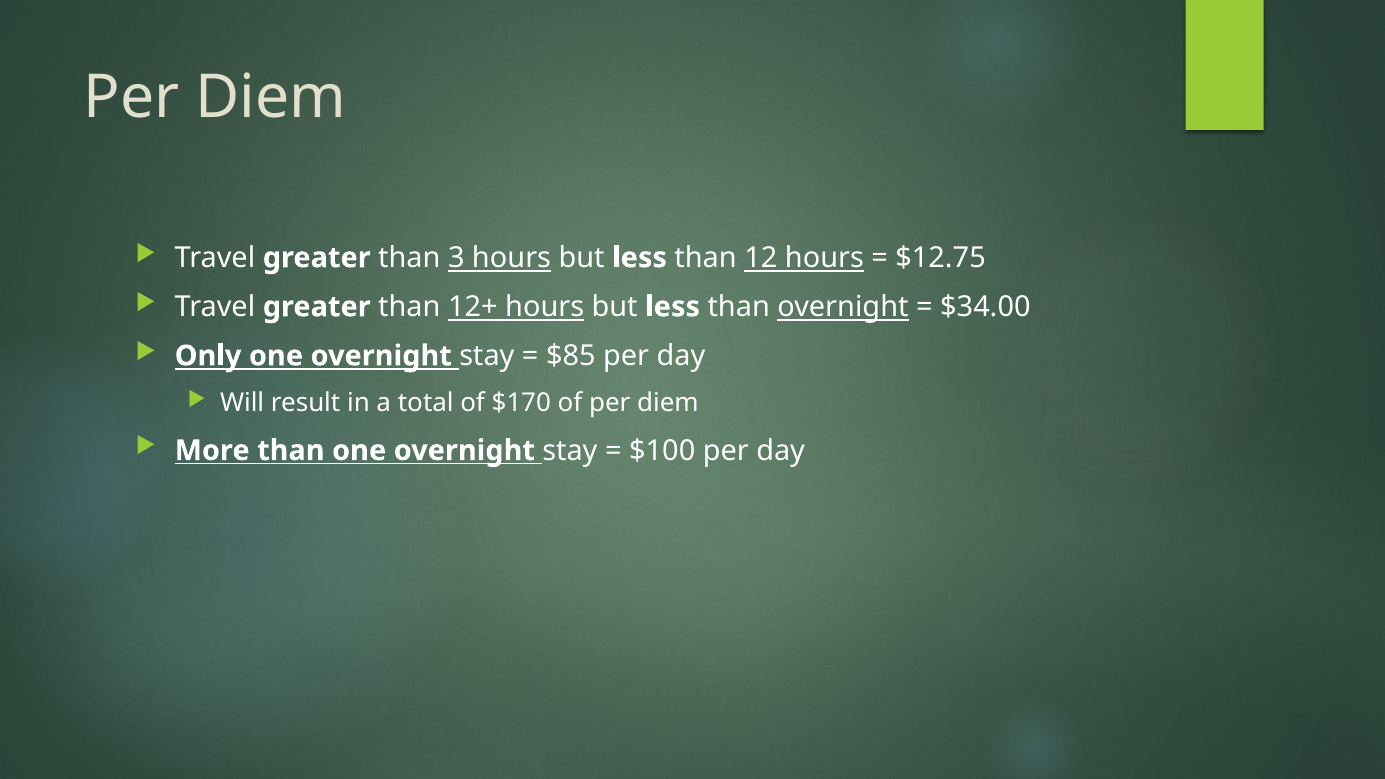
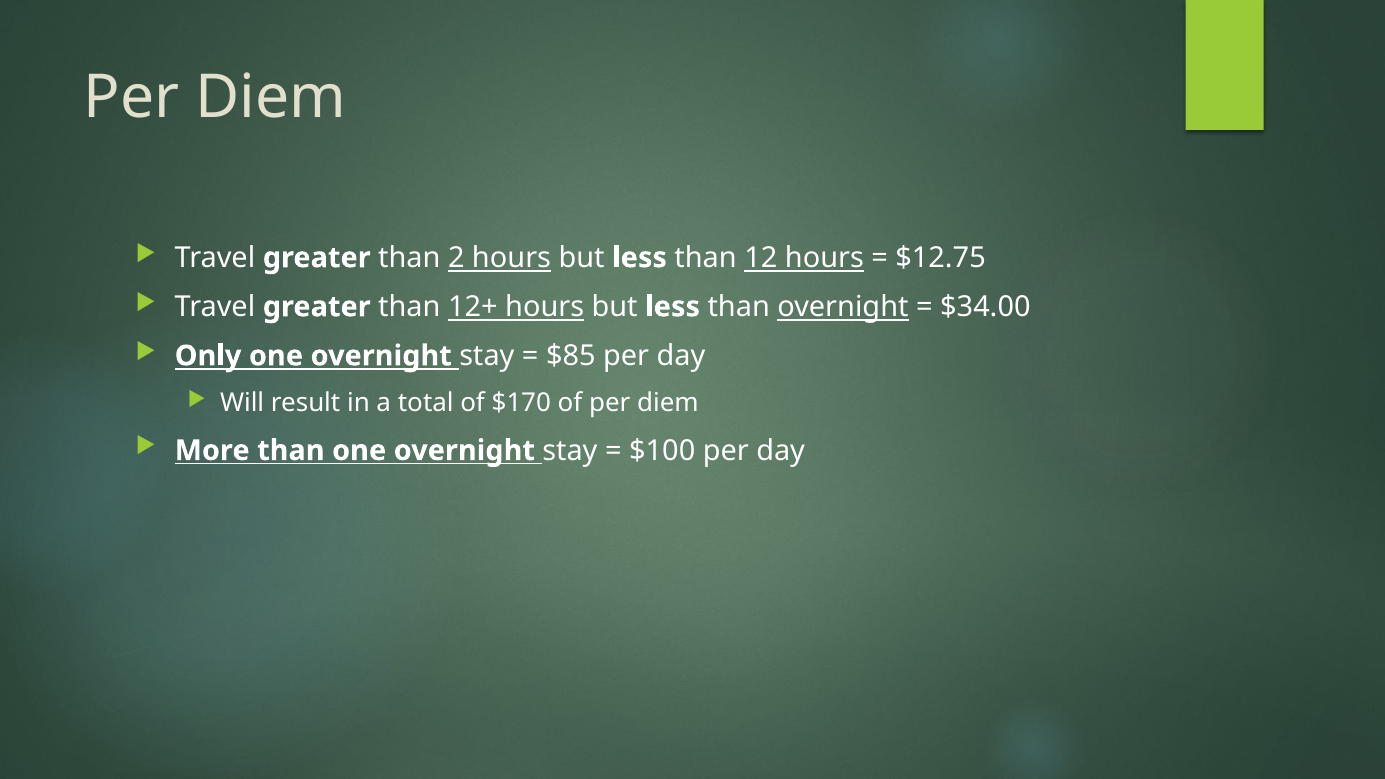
3: 3 -> 2 (456, 258)
